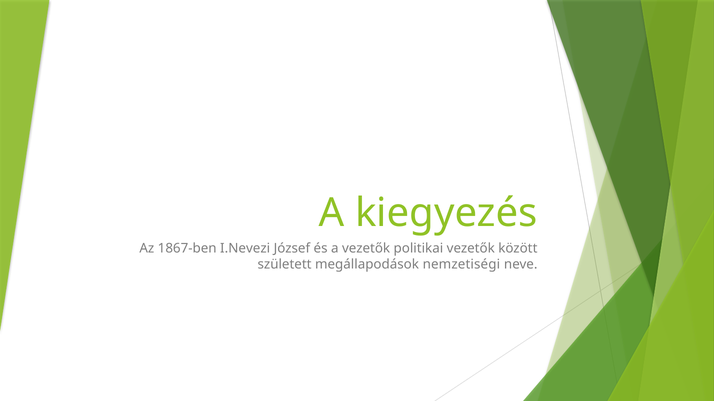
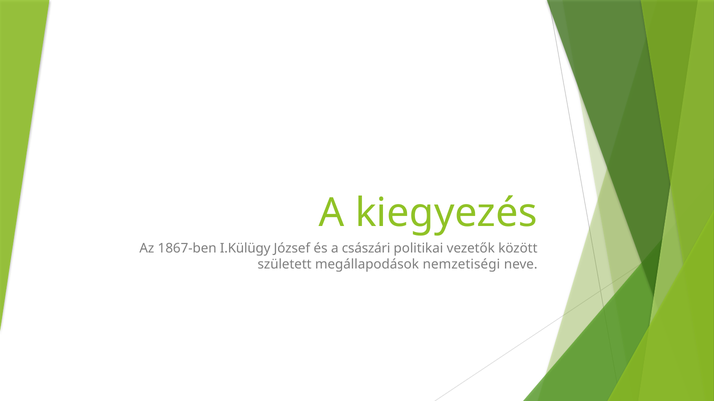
I.Nevezi: I.Nevezi -> I.Külügy (245, 249)
a vezetők: vezetők -> császári (366, 249)
